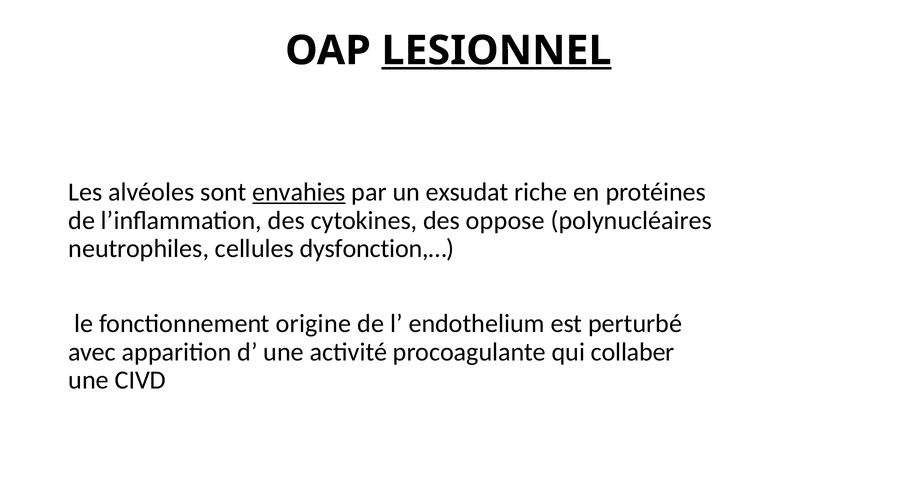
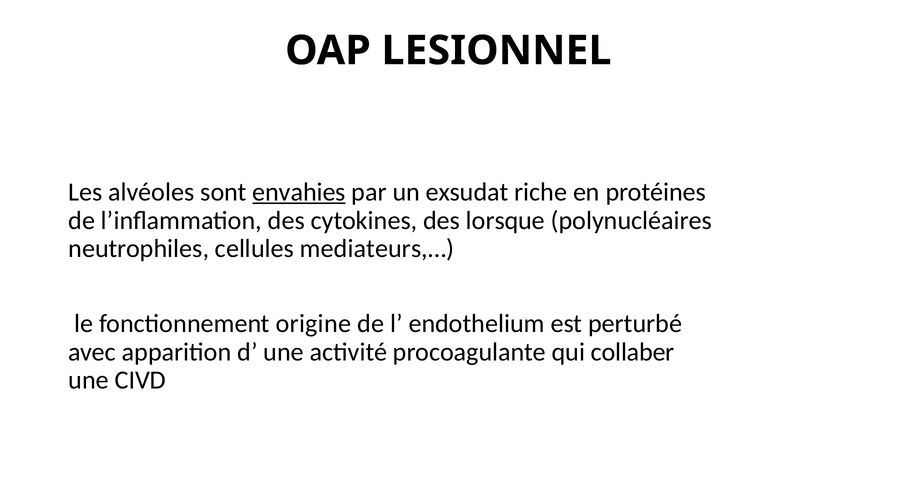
LESIONNEL underline: present -> none (497, 51)
oppose: oppose -> lorsque (505, 221)
dysfonction,…: dysfonction,… -> mediateurs,… (377, 249)
